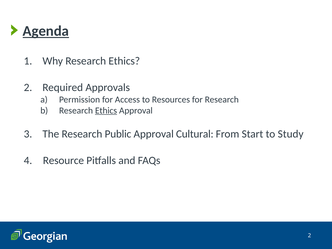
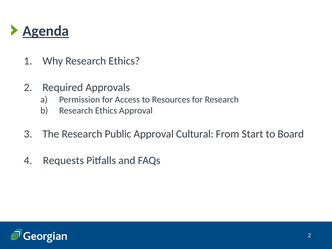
Ethics underline: present -> none (106, 111)
Study: Study -> Board (291, 134)
Resource: Resource -> Requests (63, 160)
